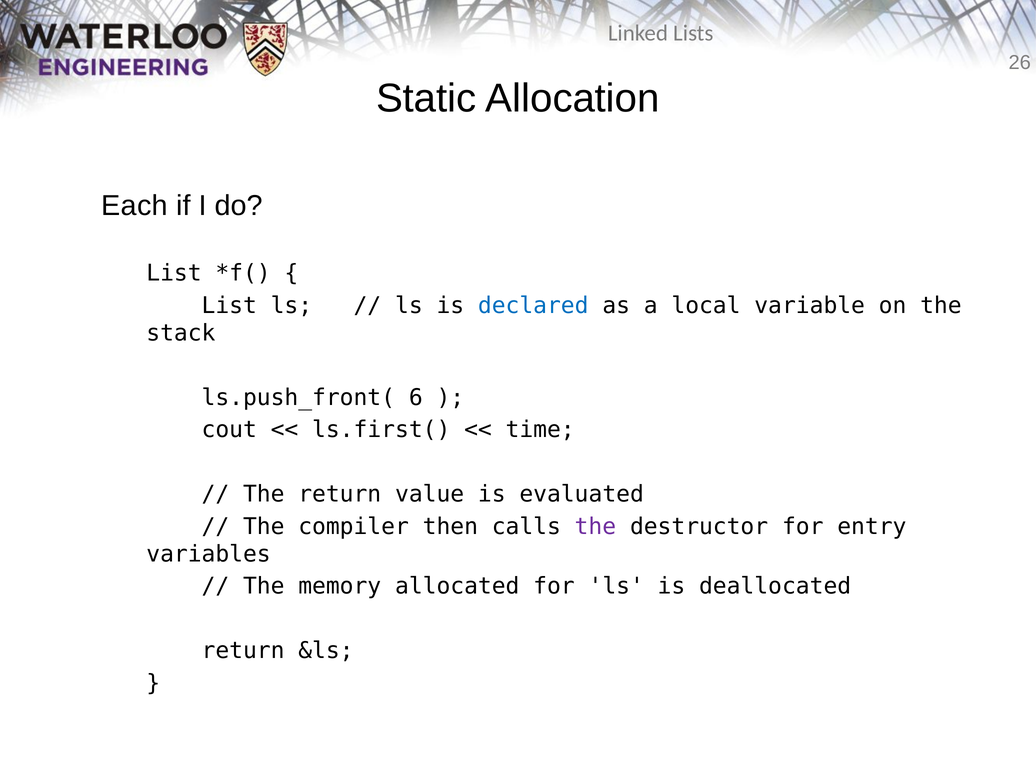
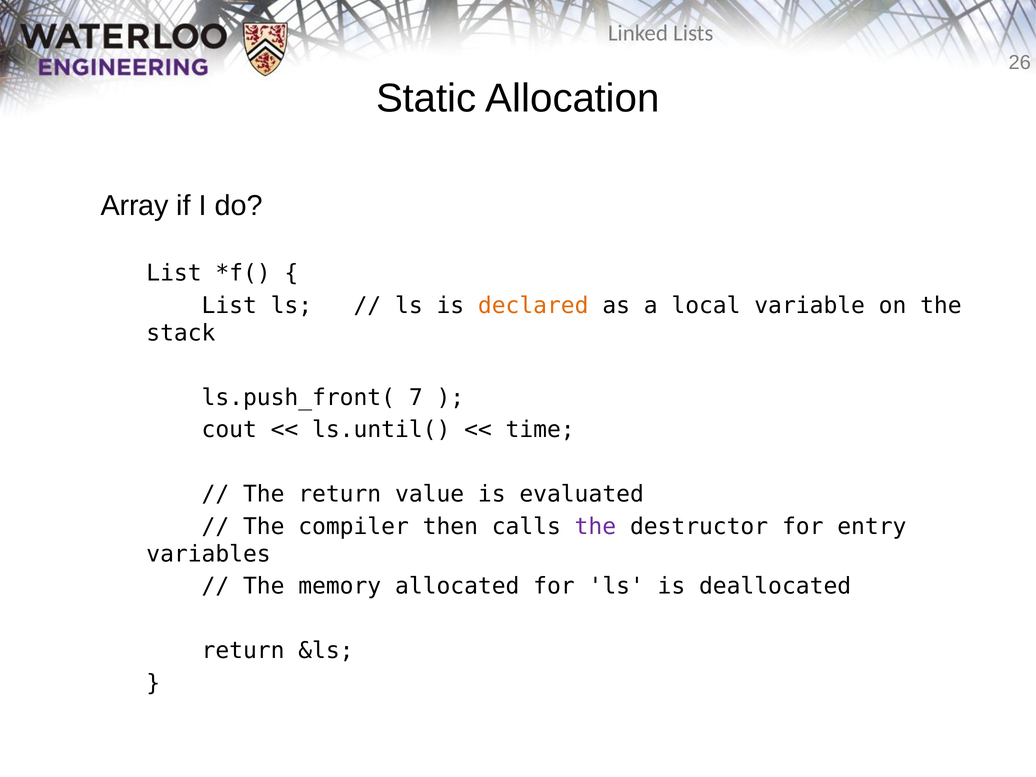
Each: Each -> Array (135, 206)
declared colour: blue -> orange (533, 305)
6: 6 -> 7 (416, 398)
ls.first(: ls.first( -> ls.until( (381, 430)
